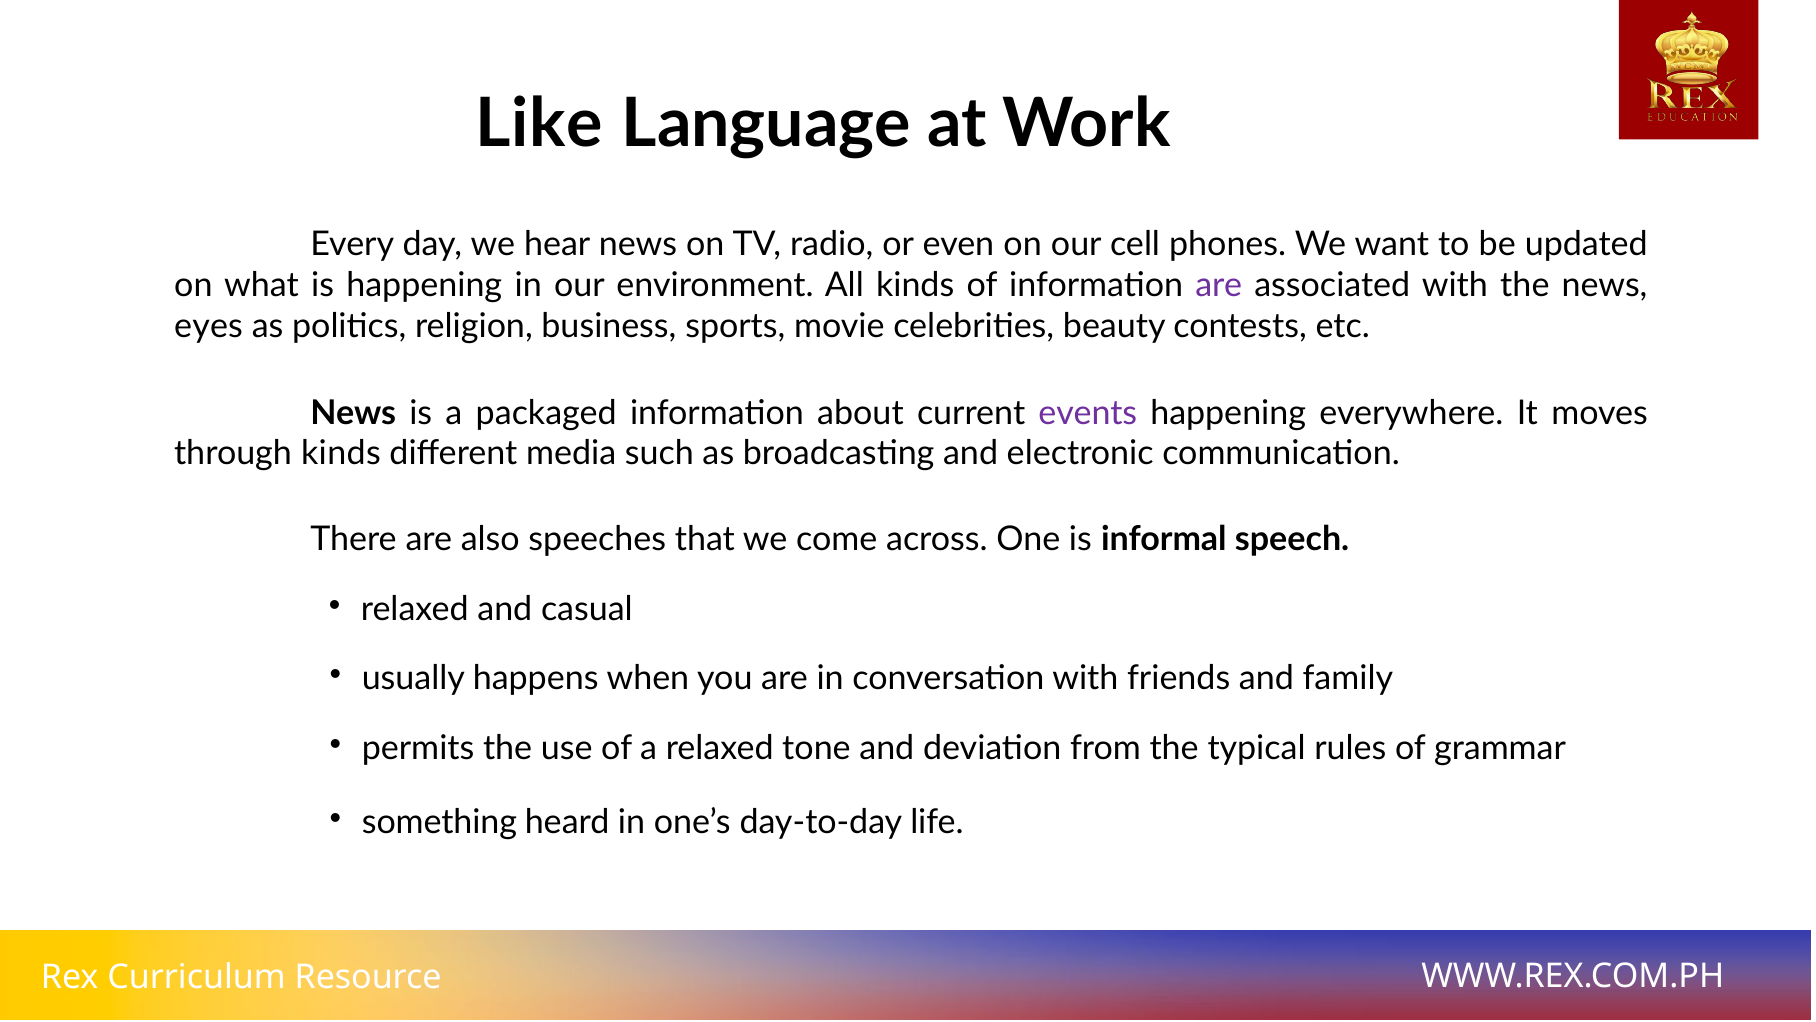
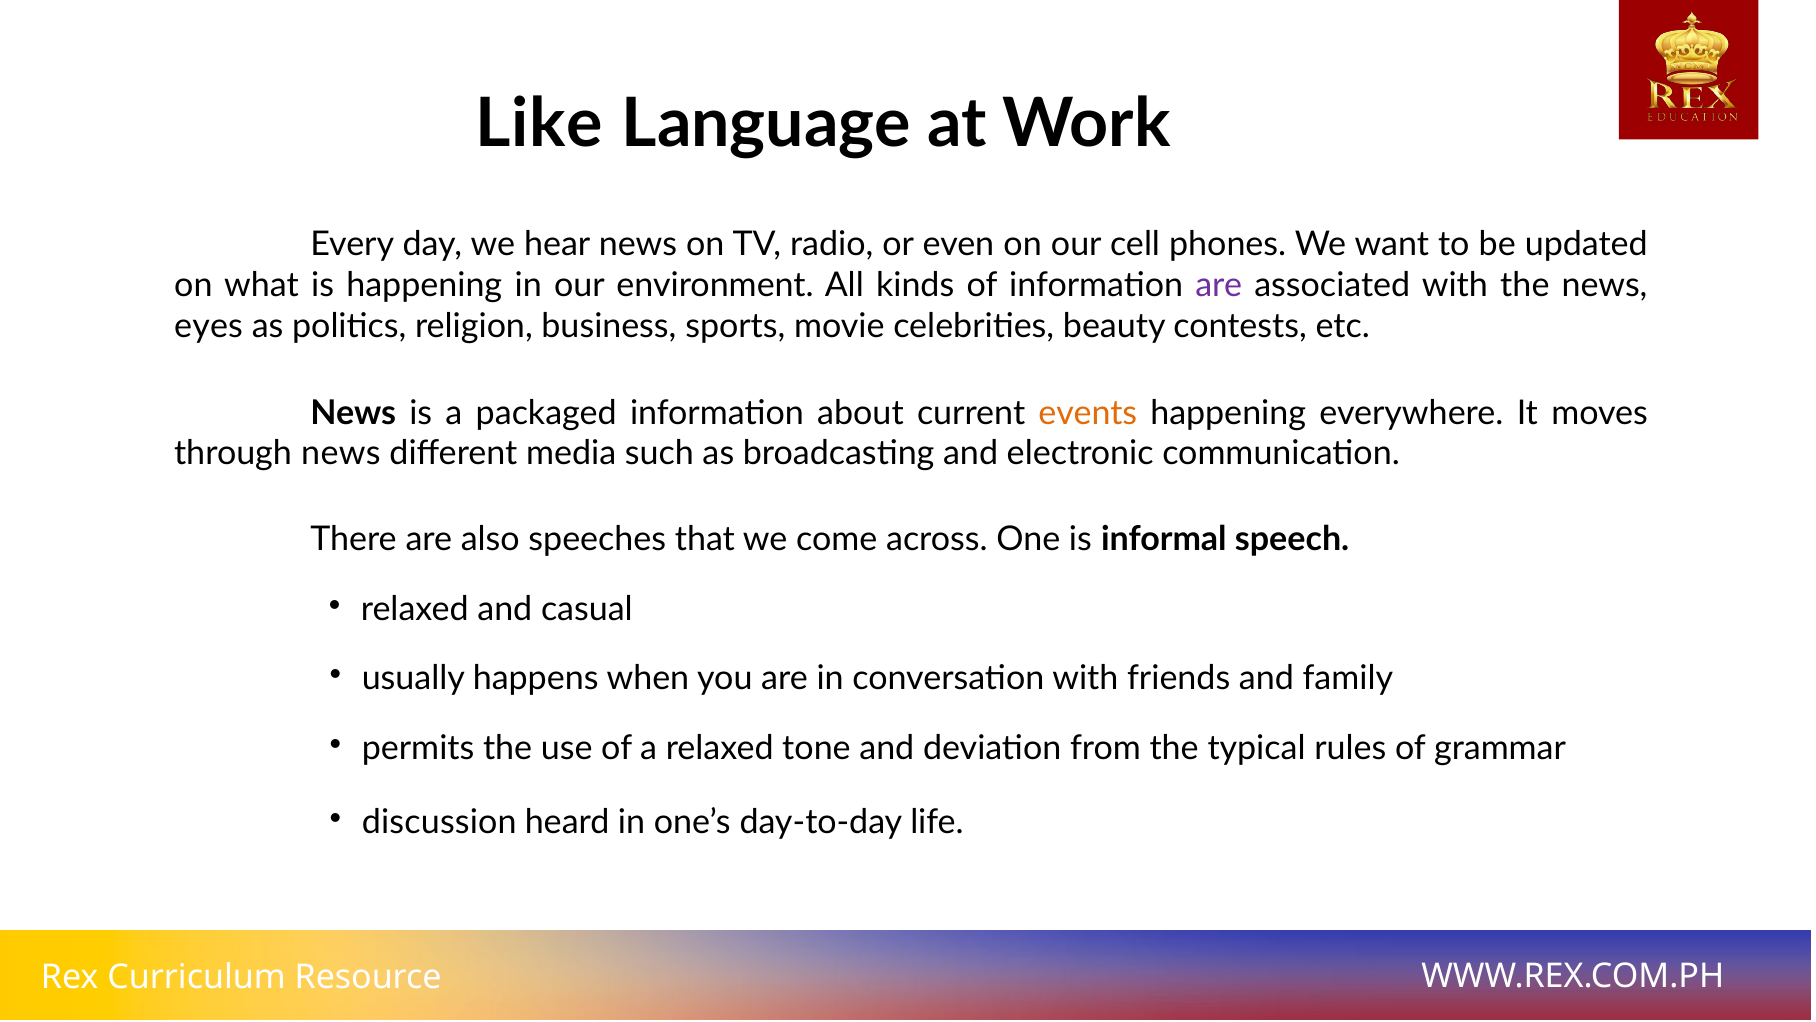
events colour: purple -> orange (1088, 413)
through kinds: kinds -> news (341, 454)
something: something -> discussion (439, 822)
